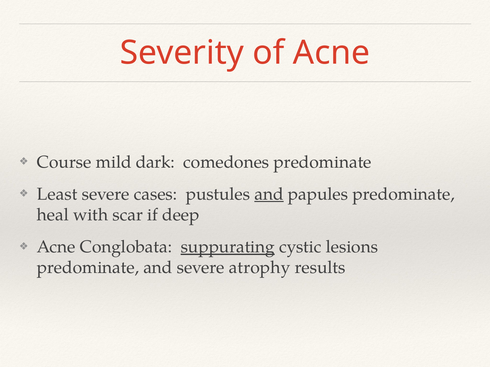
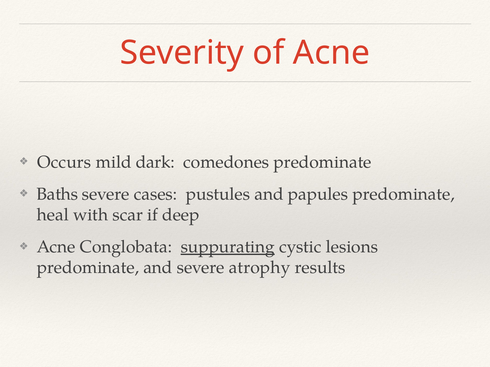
Course: Course -> Occurs (64, 162)
Least: Least -> Baths (57, 194)
and underline: present -> none (269, 194)
